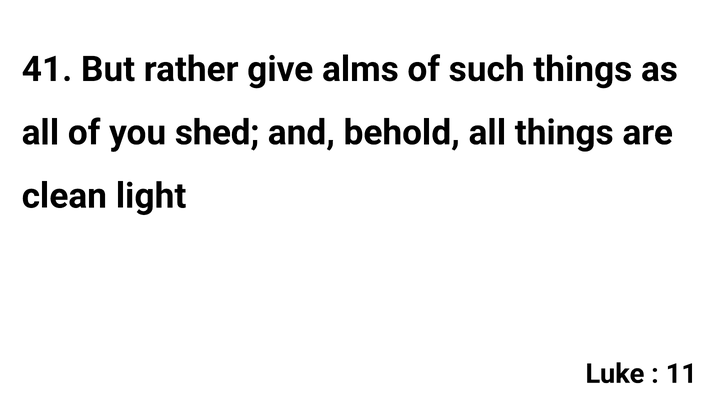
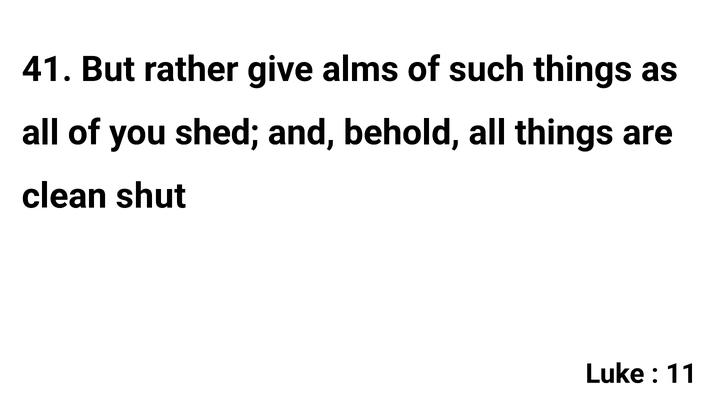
light: light -> shut (151, 196)
